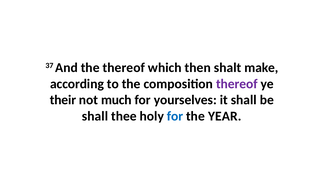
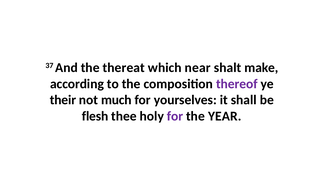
the thereof: thereof -> thereat (124, 68)
then: then -> near (198, 68)
shall: shall -> flesh (95, 116)
for colour: blue -> purple (175, 116)
